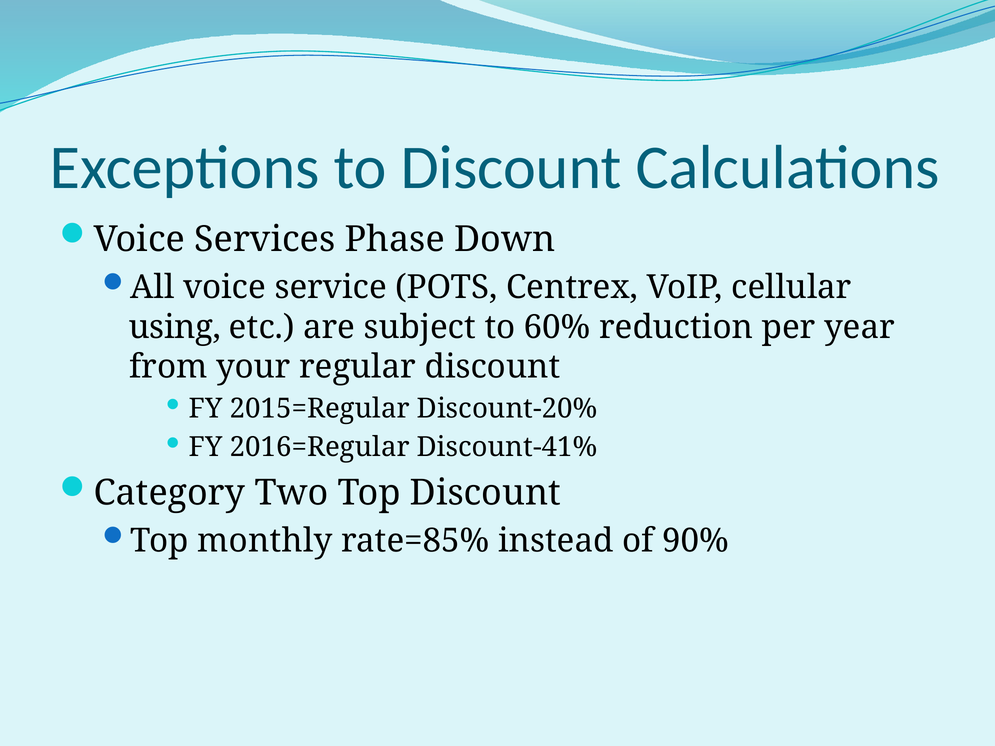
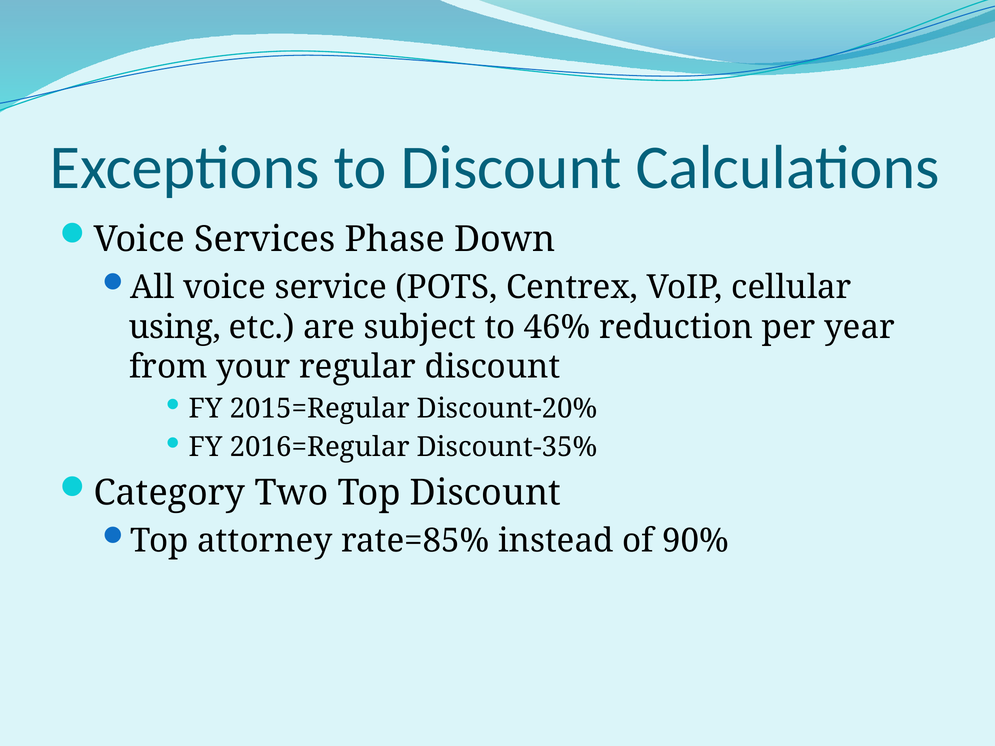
60%: 60% -> 46% (557, 327)
Discount-41%: Discount-41% -> Discount-35% (507, 447)
monthly: monthly -> attorney (265, 541)
